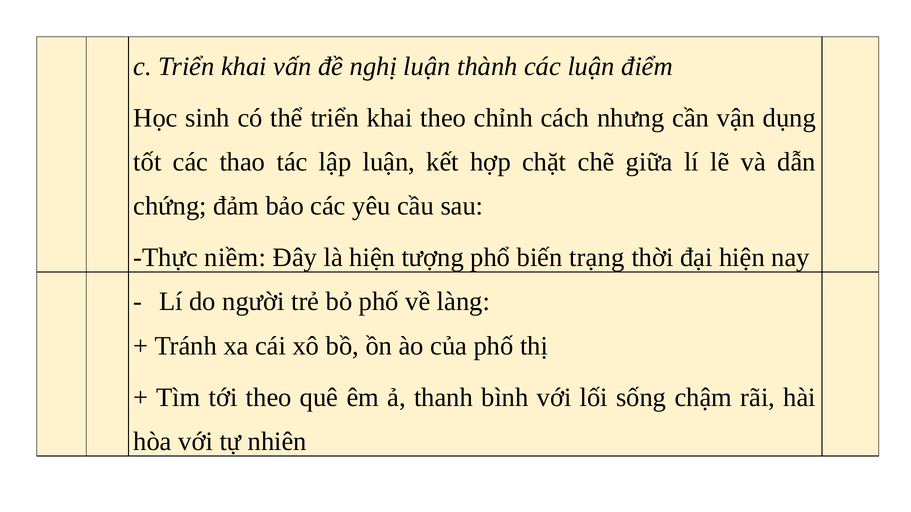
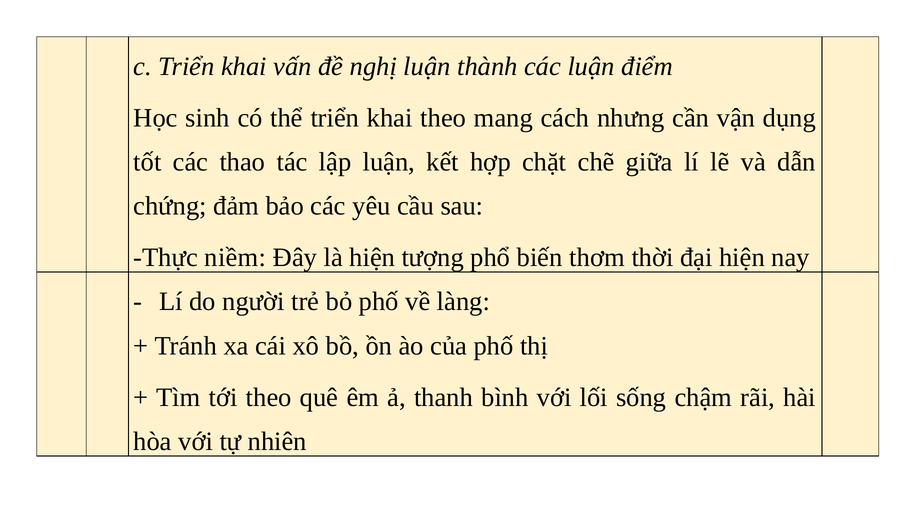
chỉnh: chỉnh -> mang (503, 118)
trạng: trạng -> thơm (597, 258)
